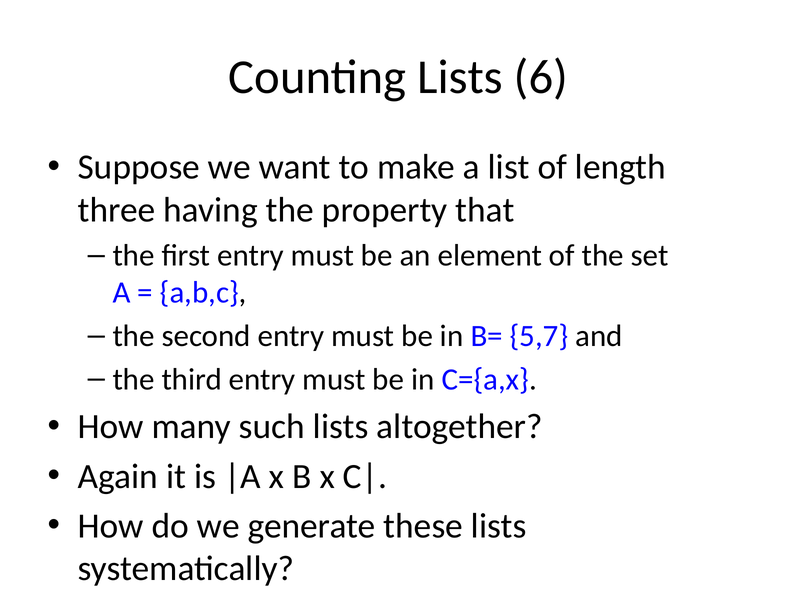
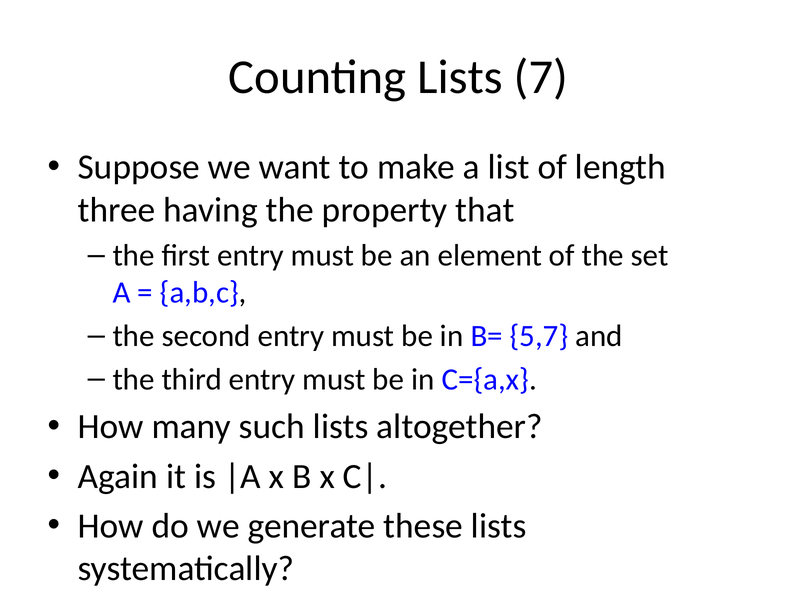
6: 6 -> 7 (541, 77)
